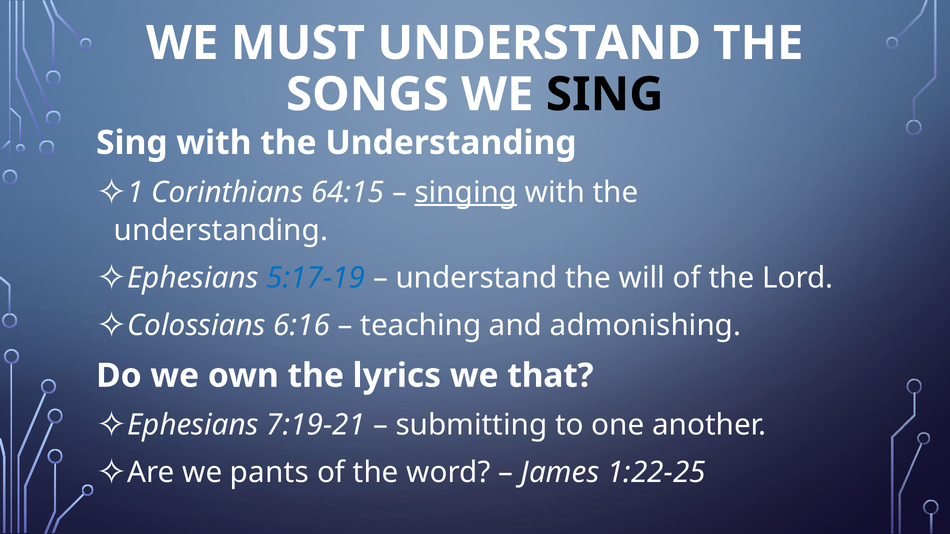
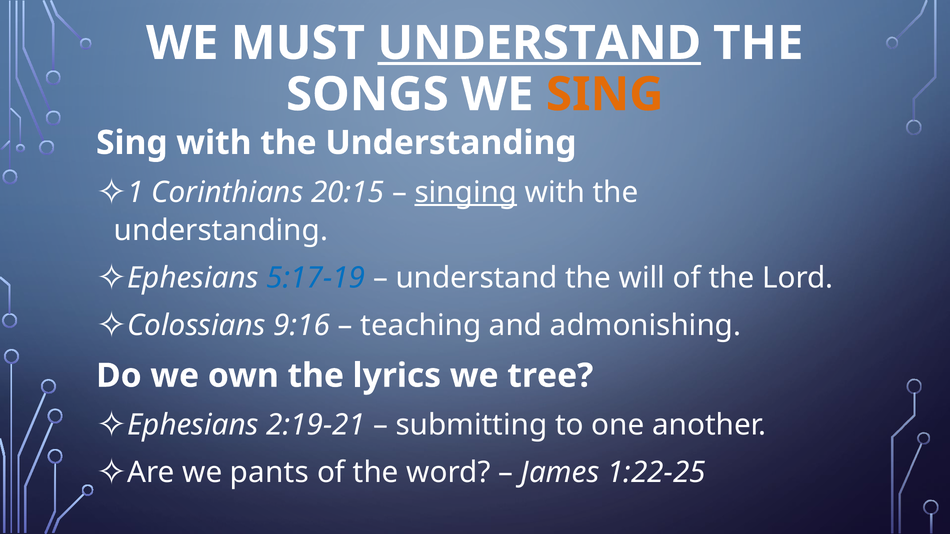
UNDERSTAND underline: none -> present (539, 43)
SING colour: black -> orange (605, 95)
64:15: 64:15 -> 20:15 (348, 192)
6:16: 6:16 -> 9:16 (302, 326)
that: that -> tree (550, 376)
7:19-21: 7:19-21 -> 2:19-21 (316, 425)
